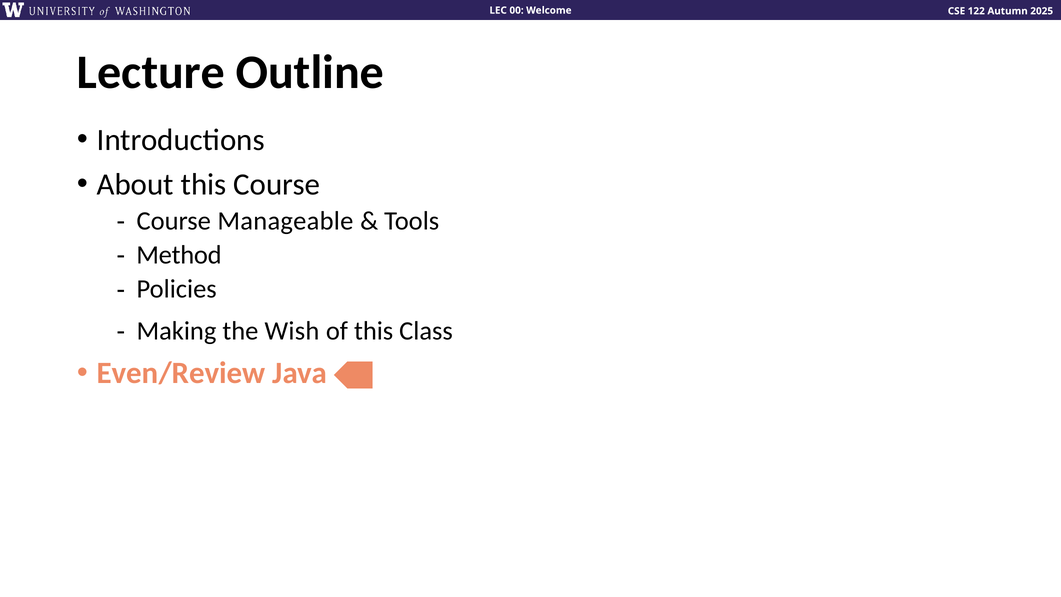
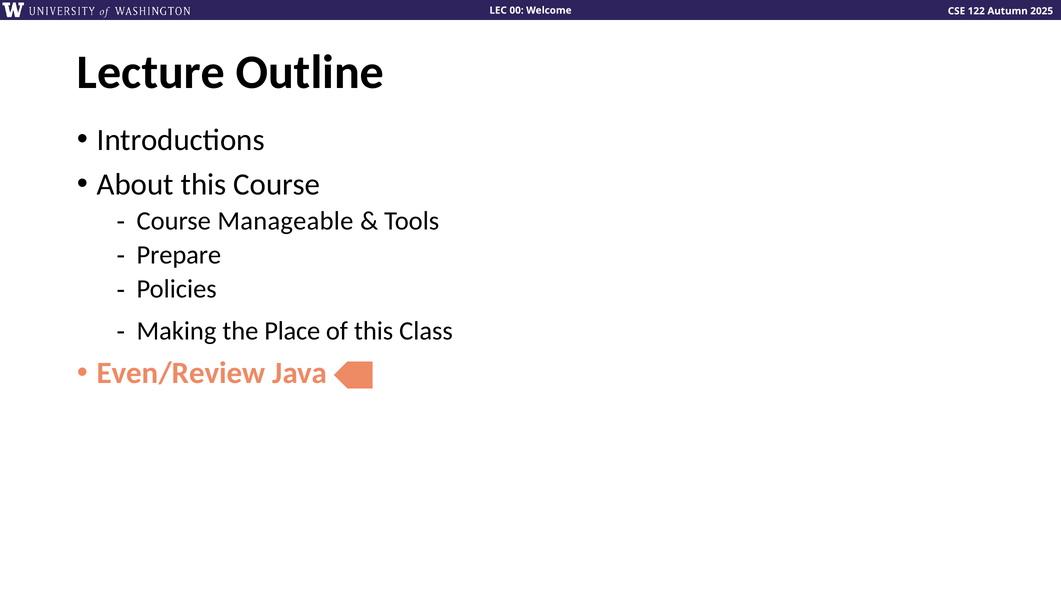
Method: Method -> Prepare (179, 255)
Wish: Wish -> Place (292, 331)
